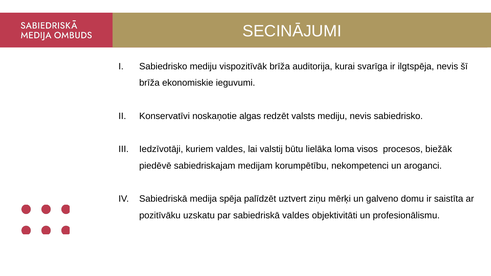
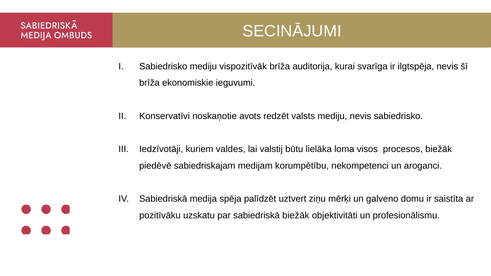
algas: algas -> avots (250, 116)
sabiedriskā valdes: valdes -> biežāk (296, 215)
